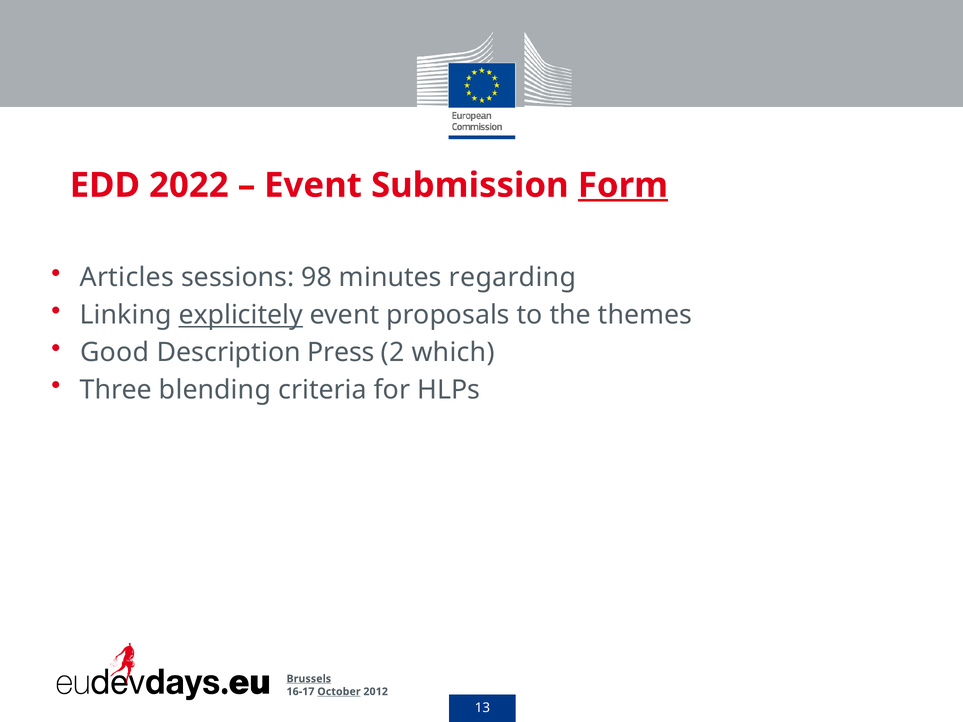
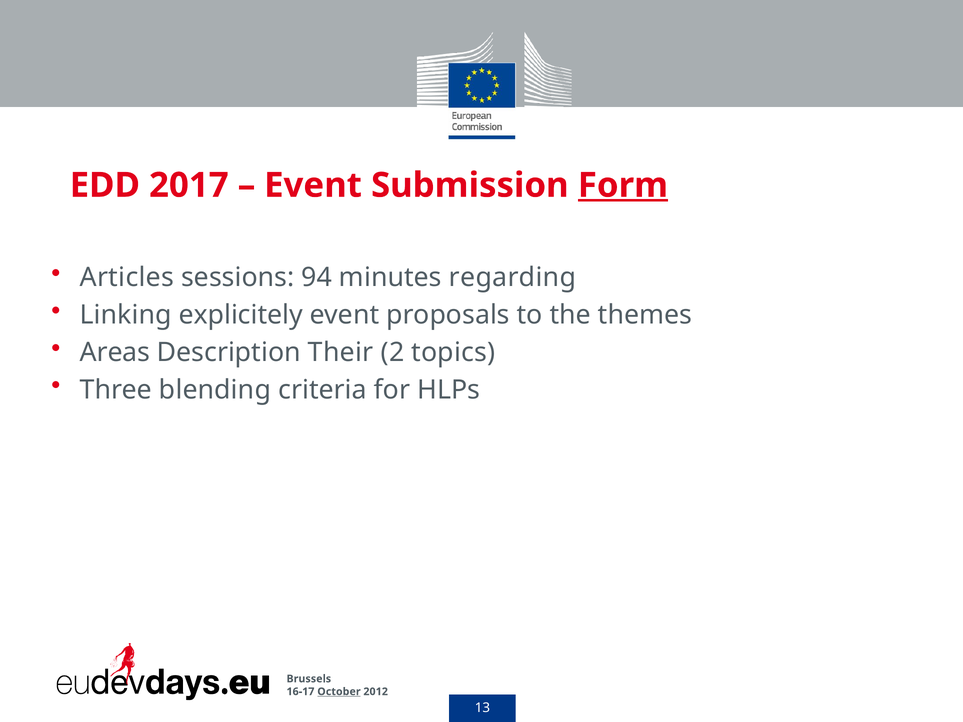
2022: 2022 -> 2017 (189, 185)
98: 98 -> 94 (317, 278)
explicitely underline: present -> none (241, 315)
Good: Good -> Areas (115, 353)
Press: Press -> Their (341, 353)
which: which -> topics (453, 353)
Brussels underline: present -> none (309, 679)
